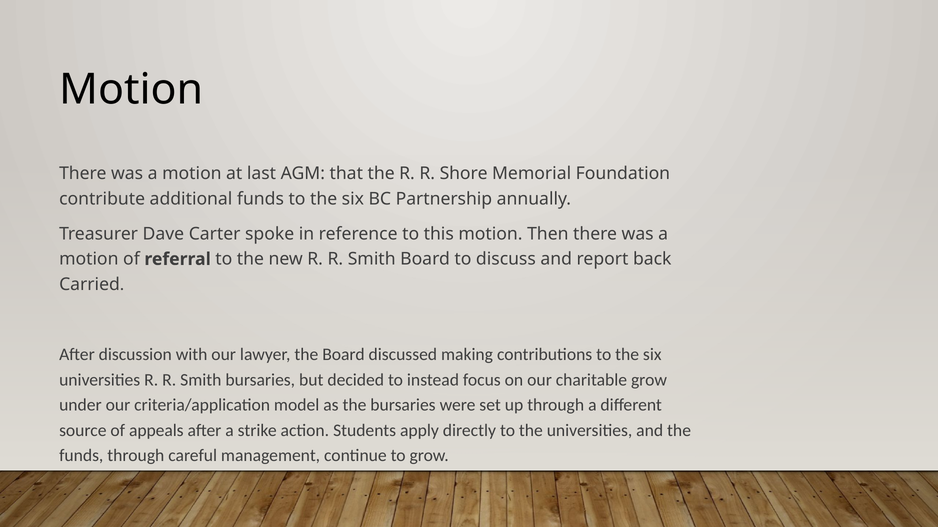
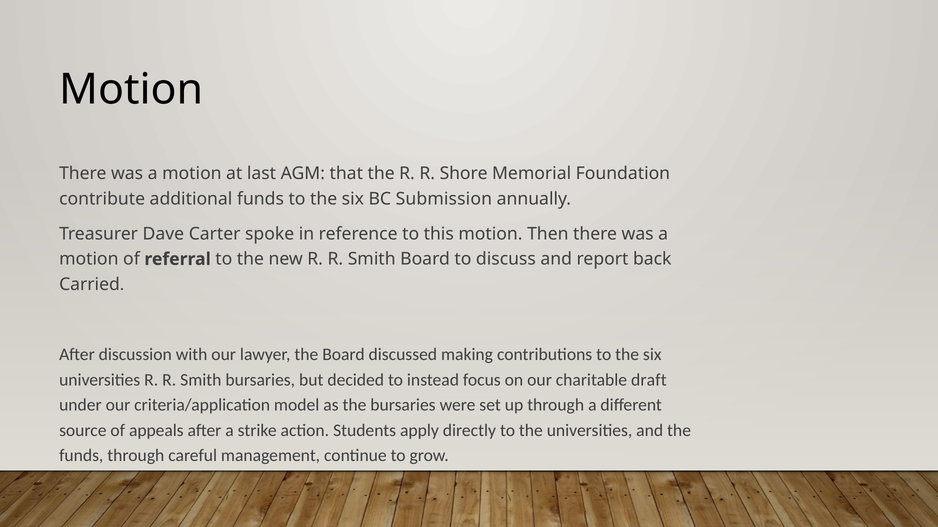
Partnership: Partnership -> Submission (444, 199)
charitable grow: grow -> draft (649, 380)
